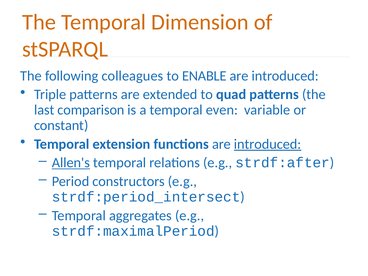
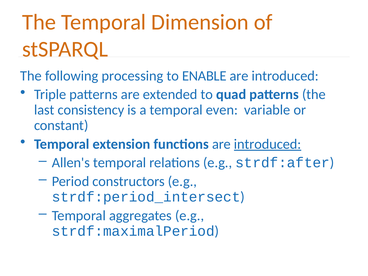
colleagues: colleagues -> processing (133, 76)
comparison: comparison -> consistency (91, 110)
Allen's underline: present -> none (71, 163)
